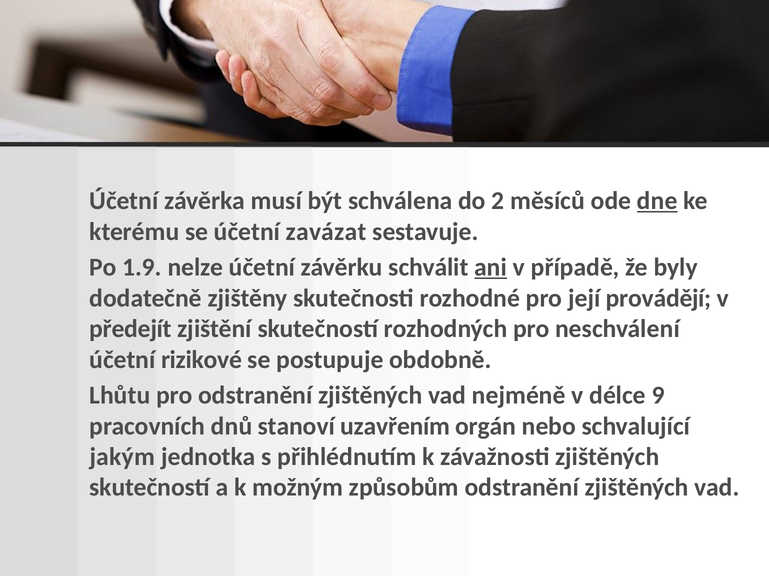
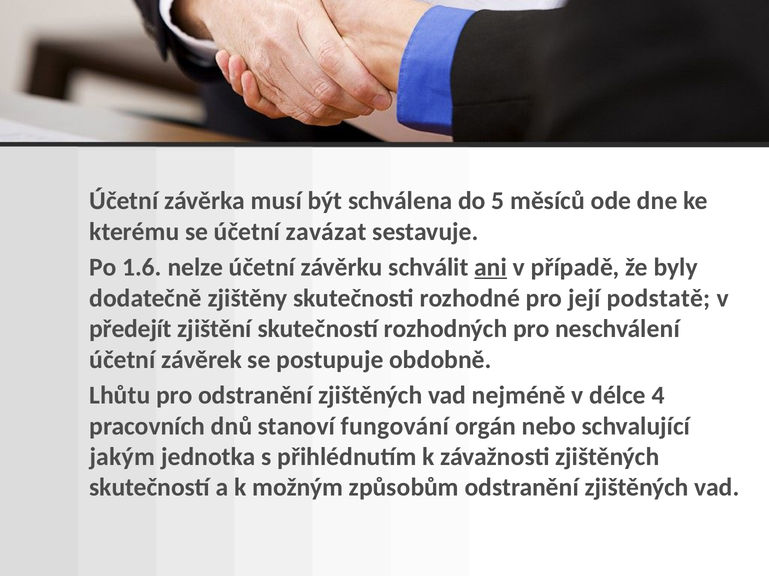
2: 2 -> 5 (498, 201)
dne underline: present -> none (657, 201)
1.9: 1.9 -> 1.6 (142, 268)
provádějí: provádějí -> podstatě (658, 299)
rizikové: rizikové -> závěrek (202, 360)
9: 9 -> 4 (658, 396)
uzavřením: uzavřením -> fungování (395, 427)
